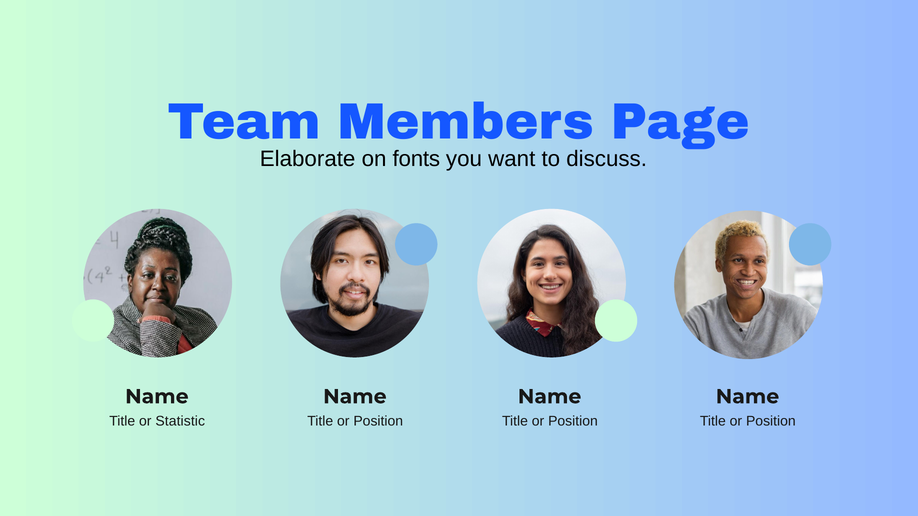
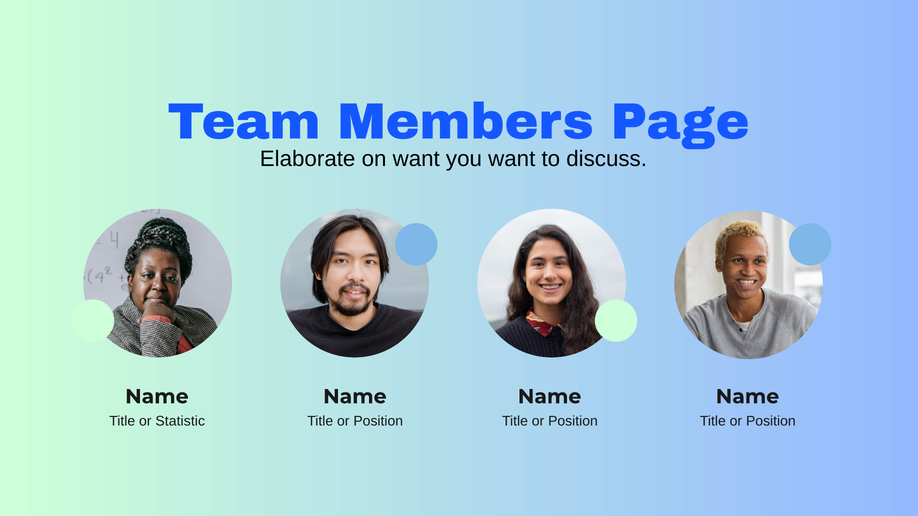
on fonts: fonts -> want (416, 159)
